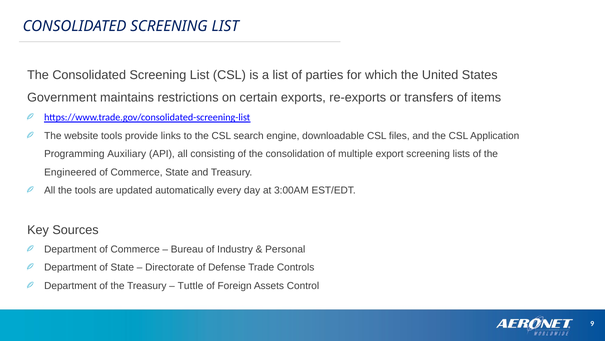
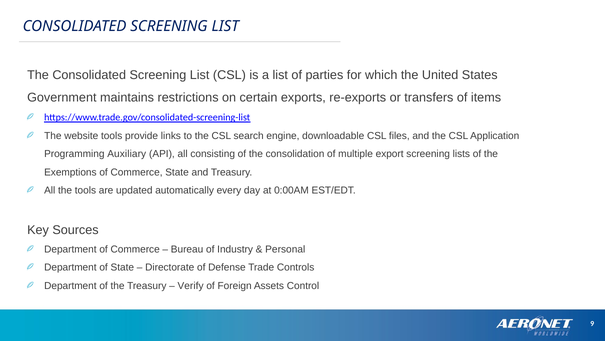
Engineered: Engineered -> Exemptions (70, 172)
3:00AM: 3:00AM -> 0:00AM (291, 190)
Tuttle: Tuttle -> Verify (191, 285)
